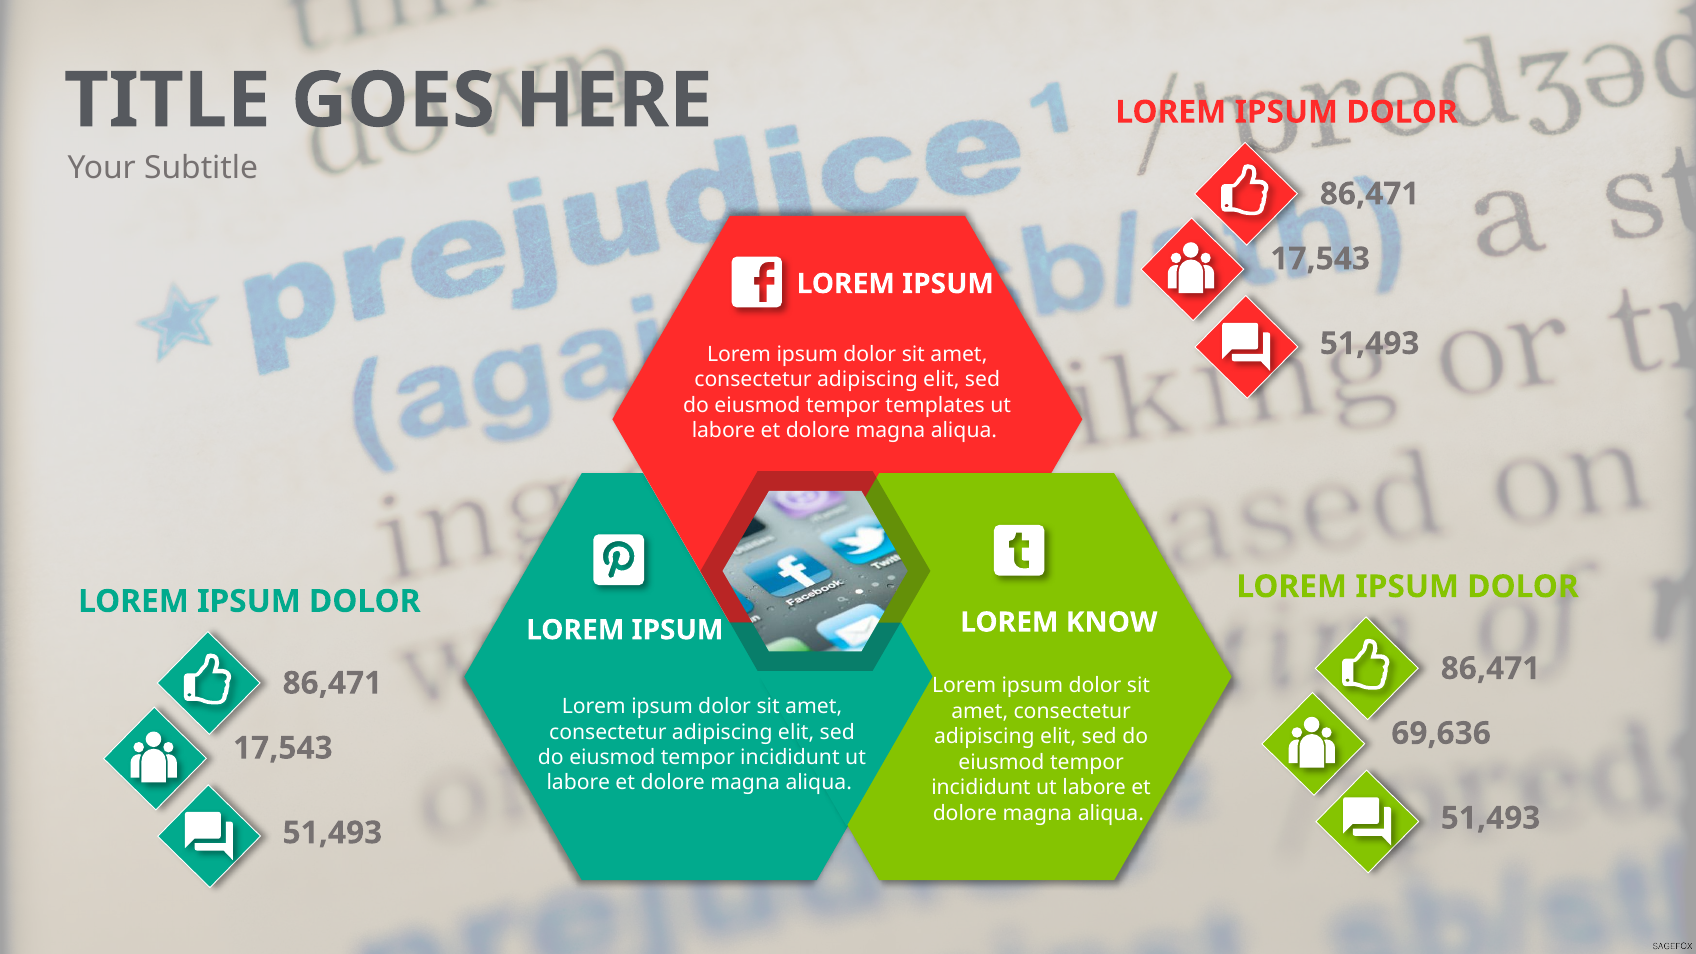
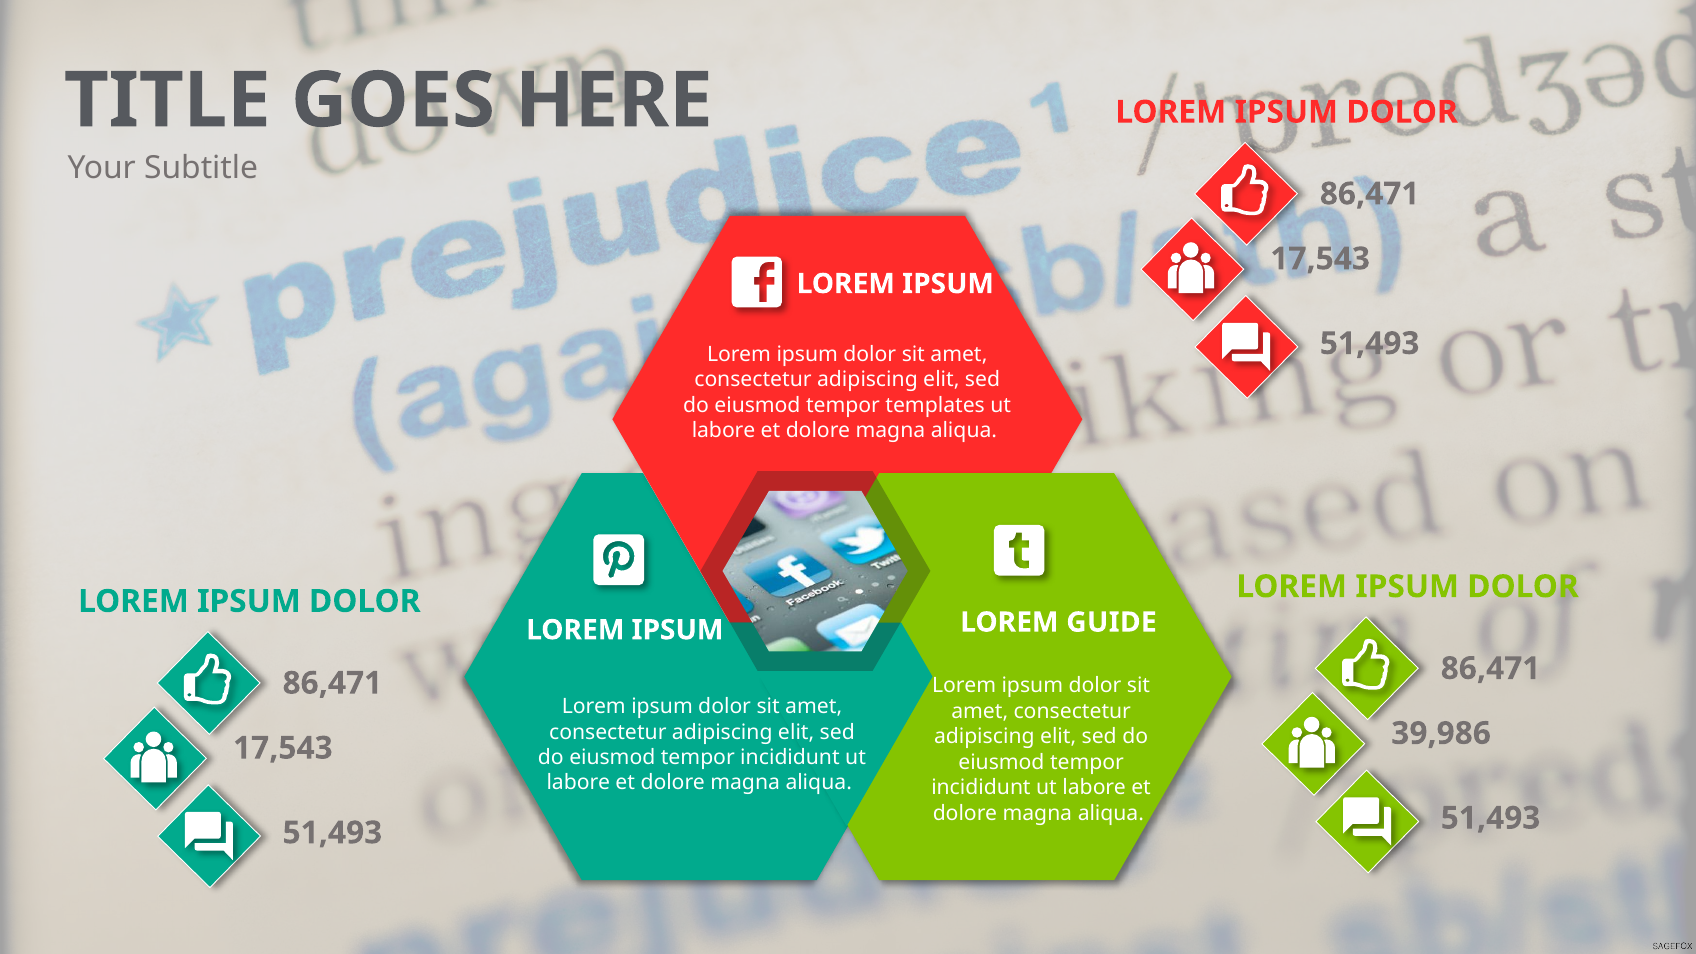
KNOW: KNOW -> GUIDE (1112, 622)
69,636: 69,636 -> 39,986 (1441, 733)
